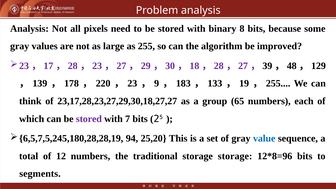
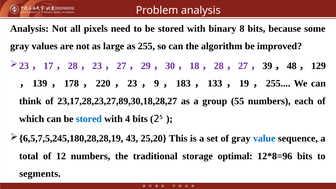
23,17,28,23,27,29,30,18,27,27: 23,17,28,23,27,29,30,18,27,27 -> 23,17,28,23,27,89,30,18,28,27 (117, 101)
65: 65 -> 55 (238, 101)
stored colour: purple -> blue (89, 119)
7: 7 -> 4 (128, 119)
94: 94 -> 43 (132, 138)
storage storage: storage -> optimal (235, 156)
